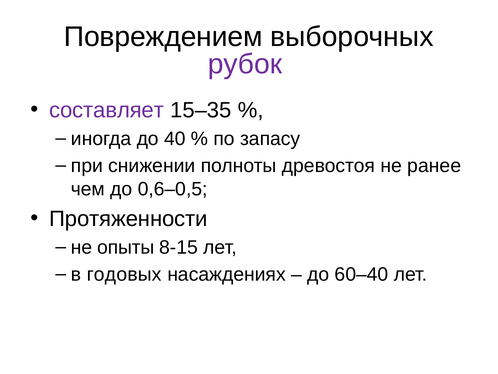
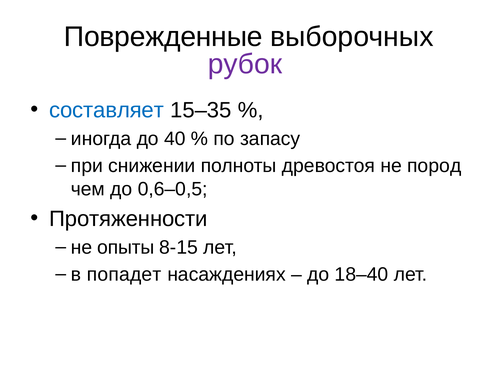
Повреждением: Повреждением -> Поврежденные (163, 37)
составляет colour: purple -> blue (107, 110)
ранее: ранее -> пород (434, 166)
годовых: годовых -> попадет (124, 274)
60–40: 60–40 -> 18–40 (362, 274)
